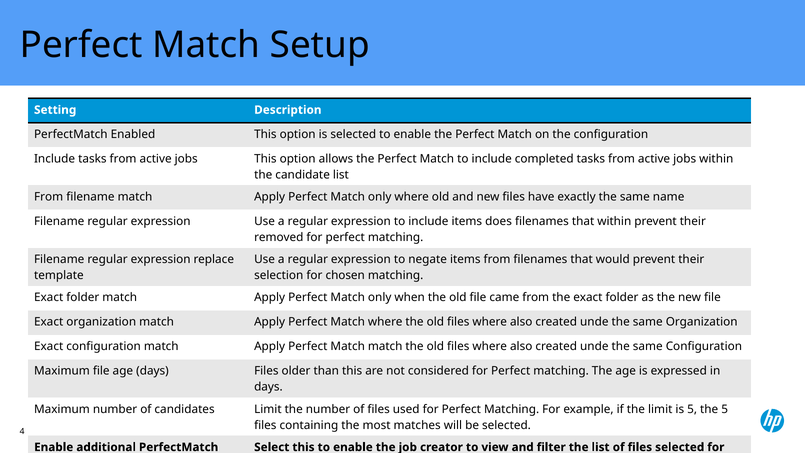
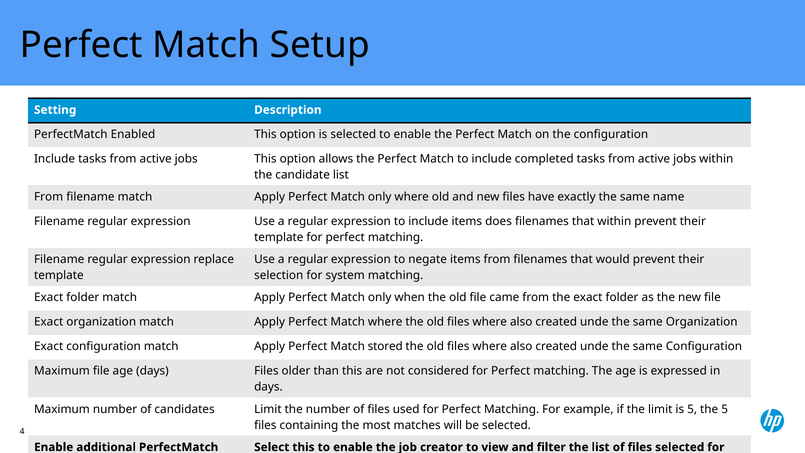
removed: removed -> template (279, 237)
chosen: chosen -> system (345, 275)
Match match: match -> stored (385, 347)
